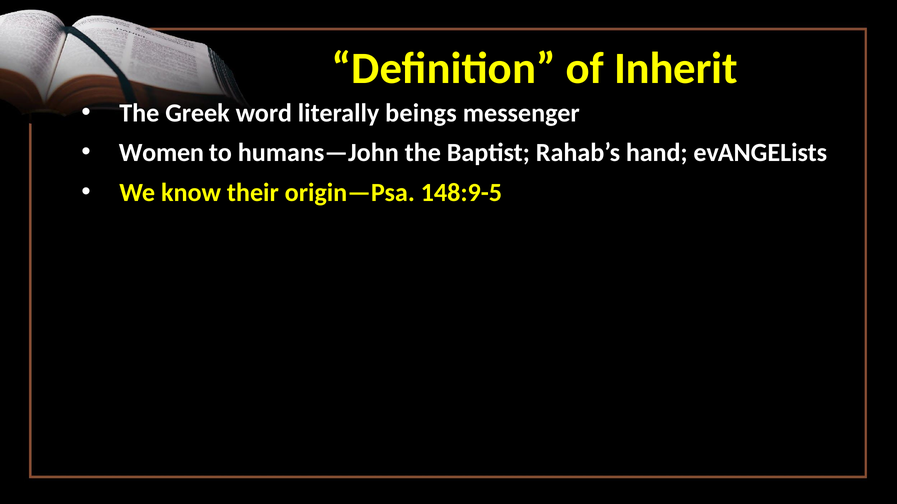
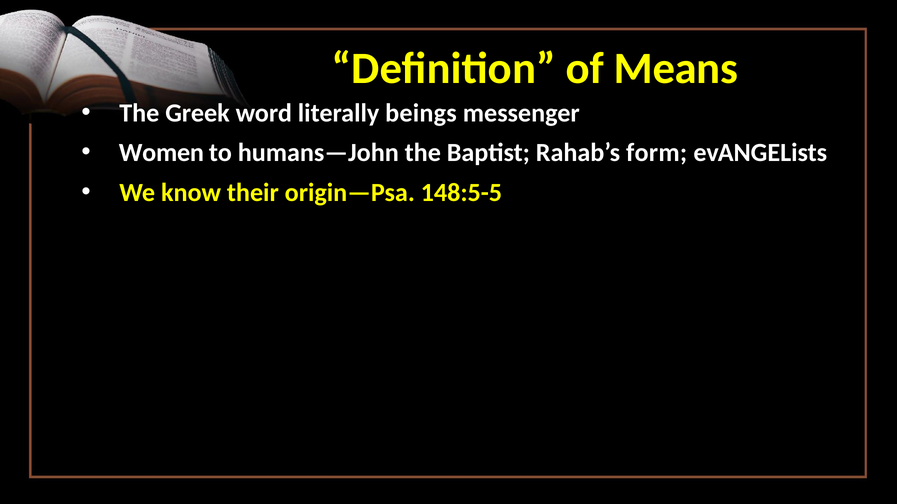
Inherit: Inherit -> Means (676, 68)
hand: hand -> form (657, 153)
148:9-5: 148:9-5 -> 148:5-5 (461, 193)
